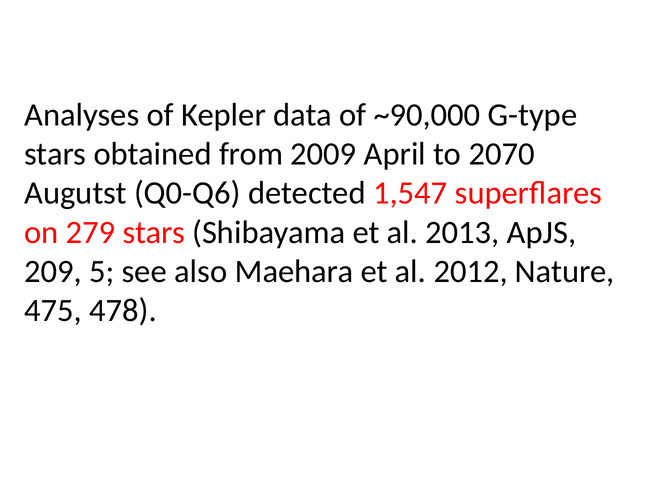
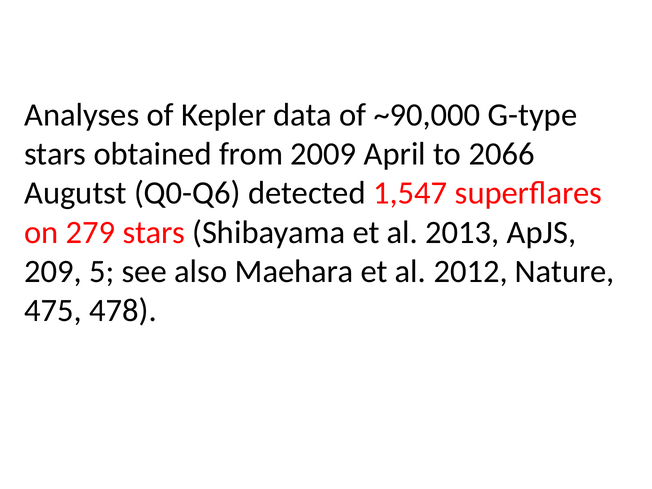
2070: 2070 -> 2066 (502, 154)
